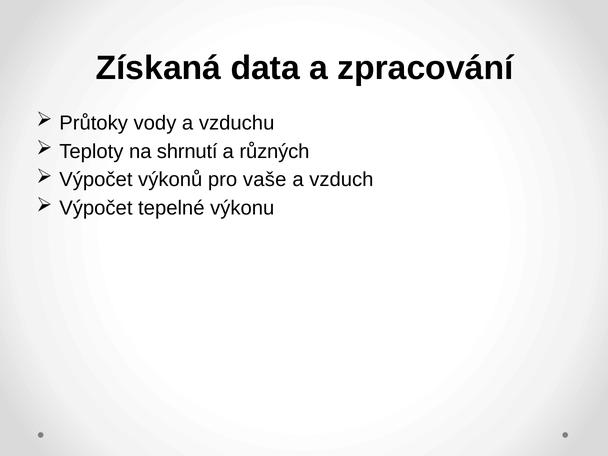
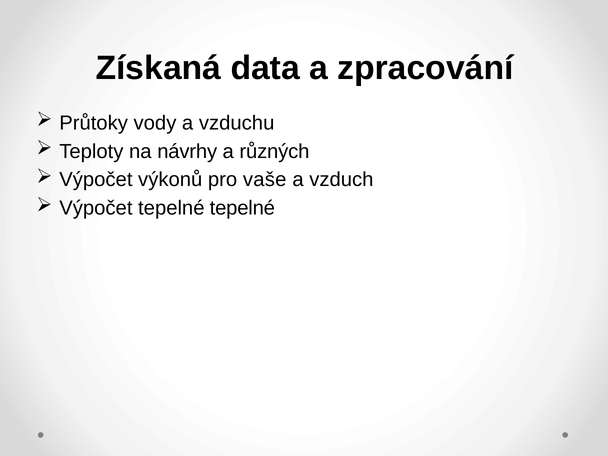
shrnutí: shrnutí -> návrhy (187, 151)
tepelné výkonu: výkonu -> tepelné (242, 208)
